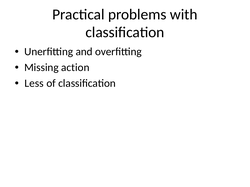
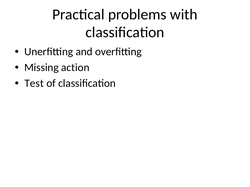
Less: Less -> Test (34, 84)
